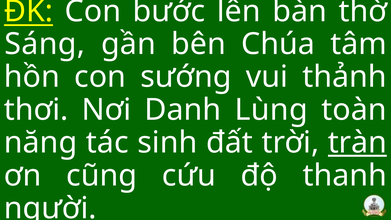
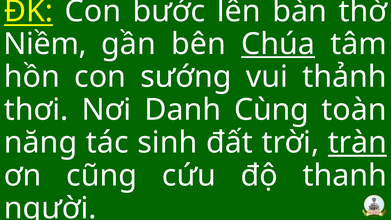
Sáng: Sáng -> Niềm (45, 44)
Chúa underline: none -> present (278, 44)
Lùng: Lùng -> Cùng (272, 110)
